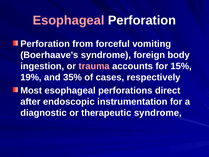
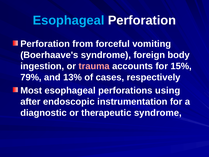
Esophageal colour: pink -> light blue (69, 20)
19%: 19% -> 79% (31, 77)
35%: 35% -> 13% (73, 77)
direct: direct -> using (168, 90)
